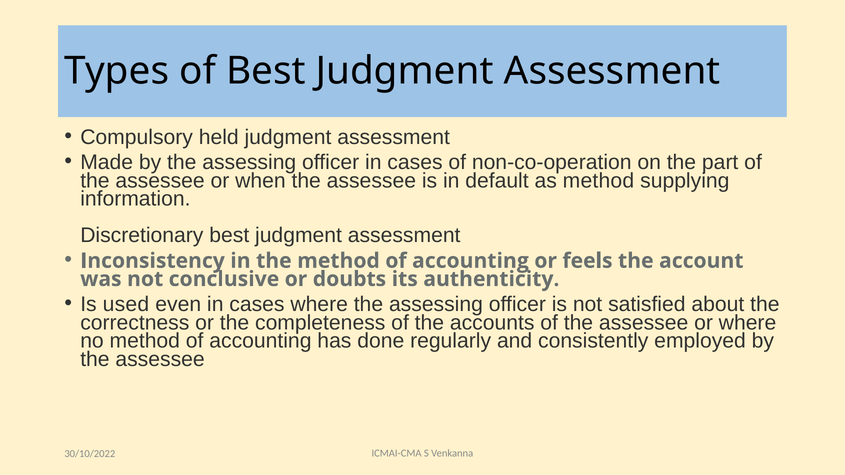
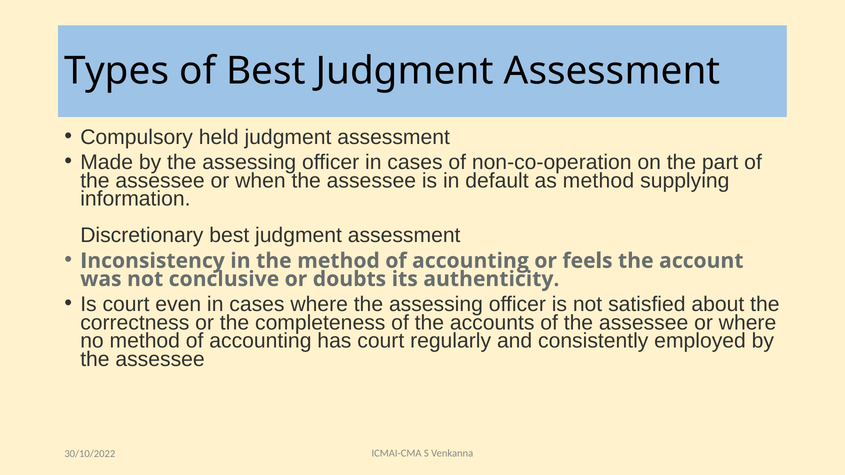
Is used: used -> court (126, 305)
has done: done -> court (381, 341)
